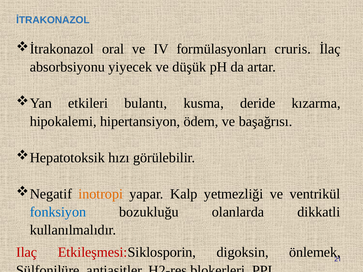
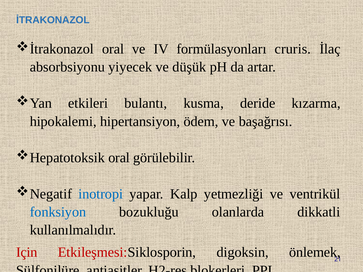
hızı: hızı -> oral (119, 158)
inotropi colour: orange -> blue (101, 194)
Ilaç: Ilaç -> Için (27, 252)
